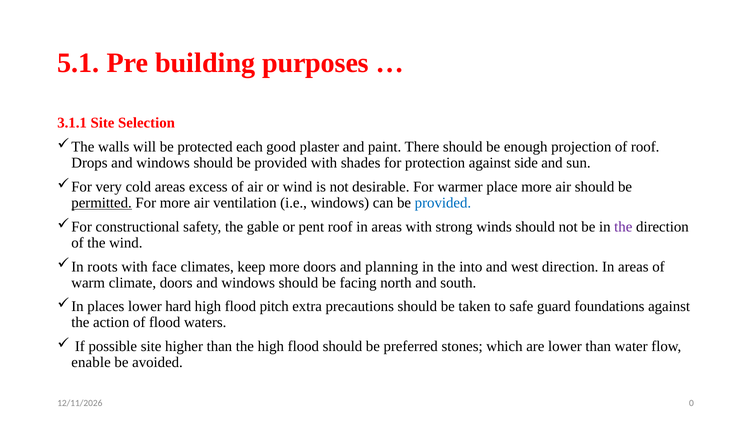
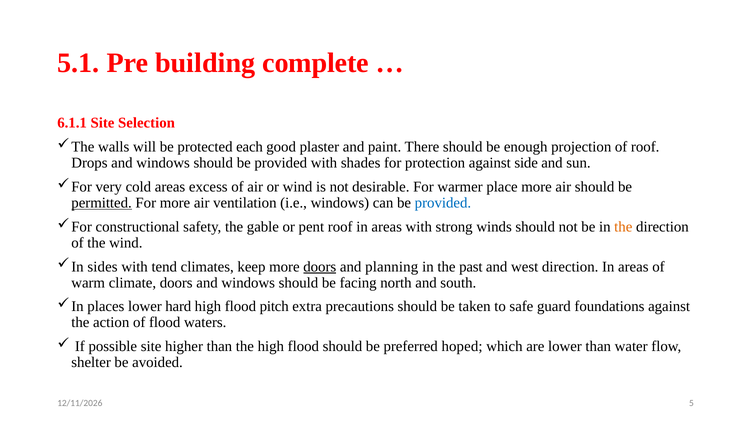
purposes: purposes -> complete (316, 63)
3.1.1: 3.1.1 -> 6.1.1 (72, 123)
the colour: purple -> orange (623, 227)
roots: roots -> sides (103, 267)
face: face -> tend (164, 267)
doors underline: none -> present (320, 267)
into: into -> past (471, 267)
stones: stones -> hoped (462, 347)
enable: enable -> shelter (91, 363)
0: 0 -> 5 (691, 403)
